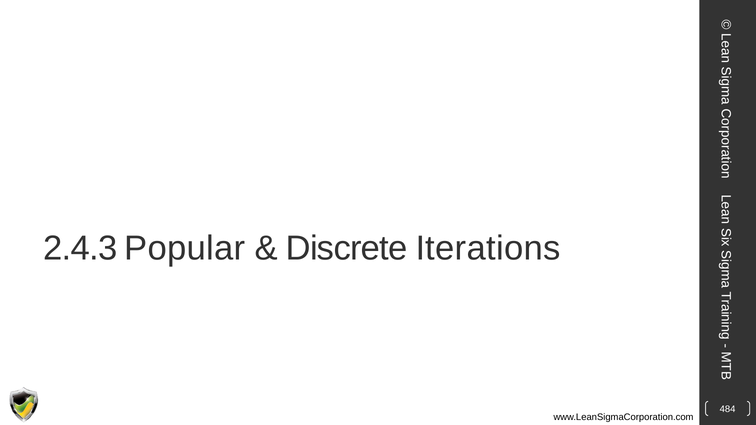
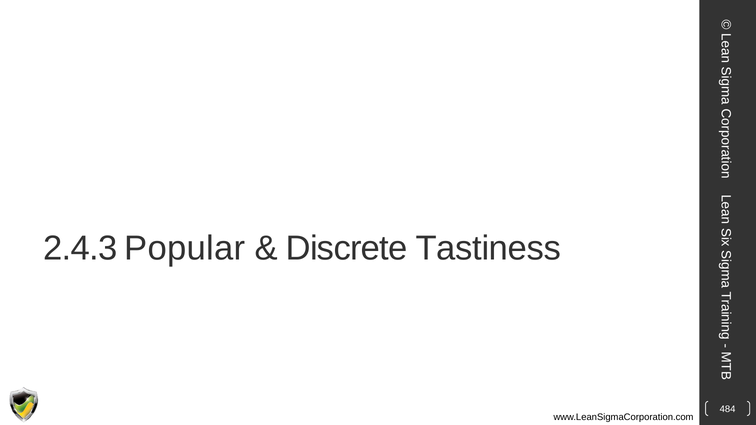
Iterations: Iterations -> Tastiness (488, 248)
